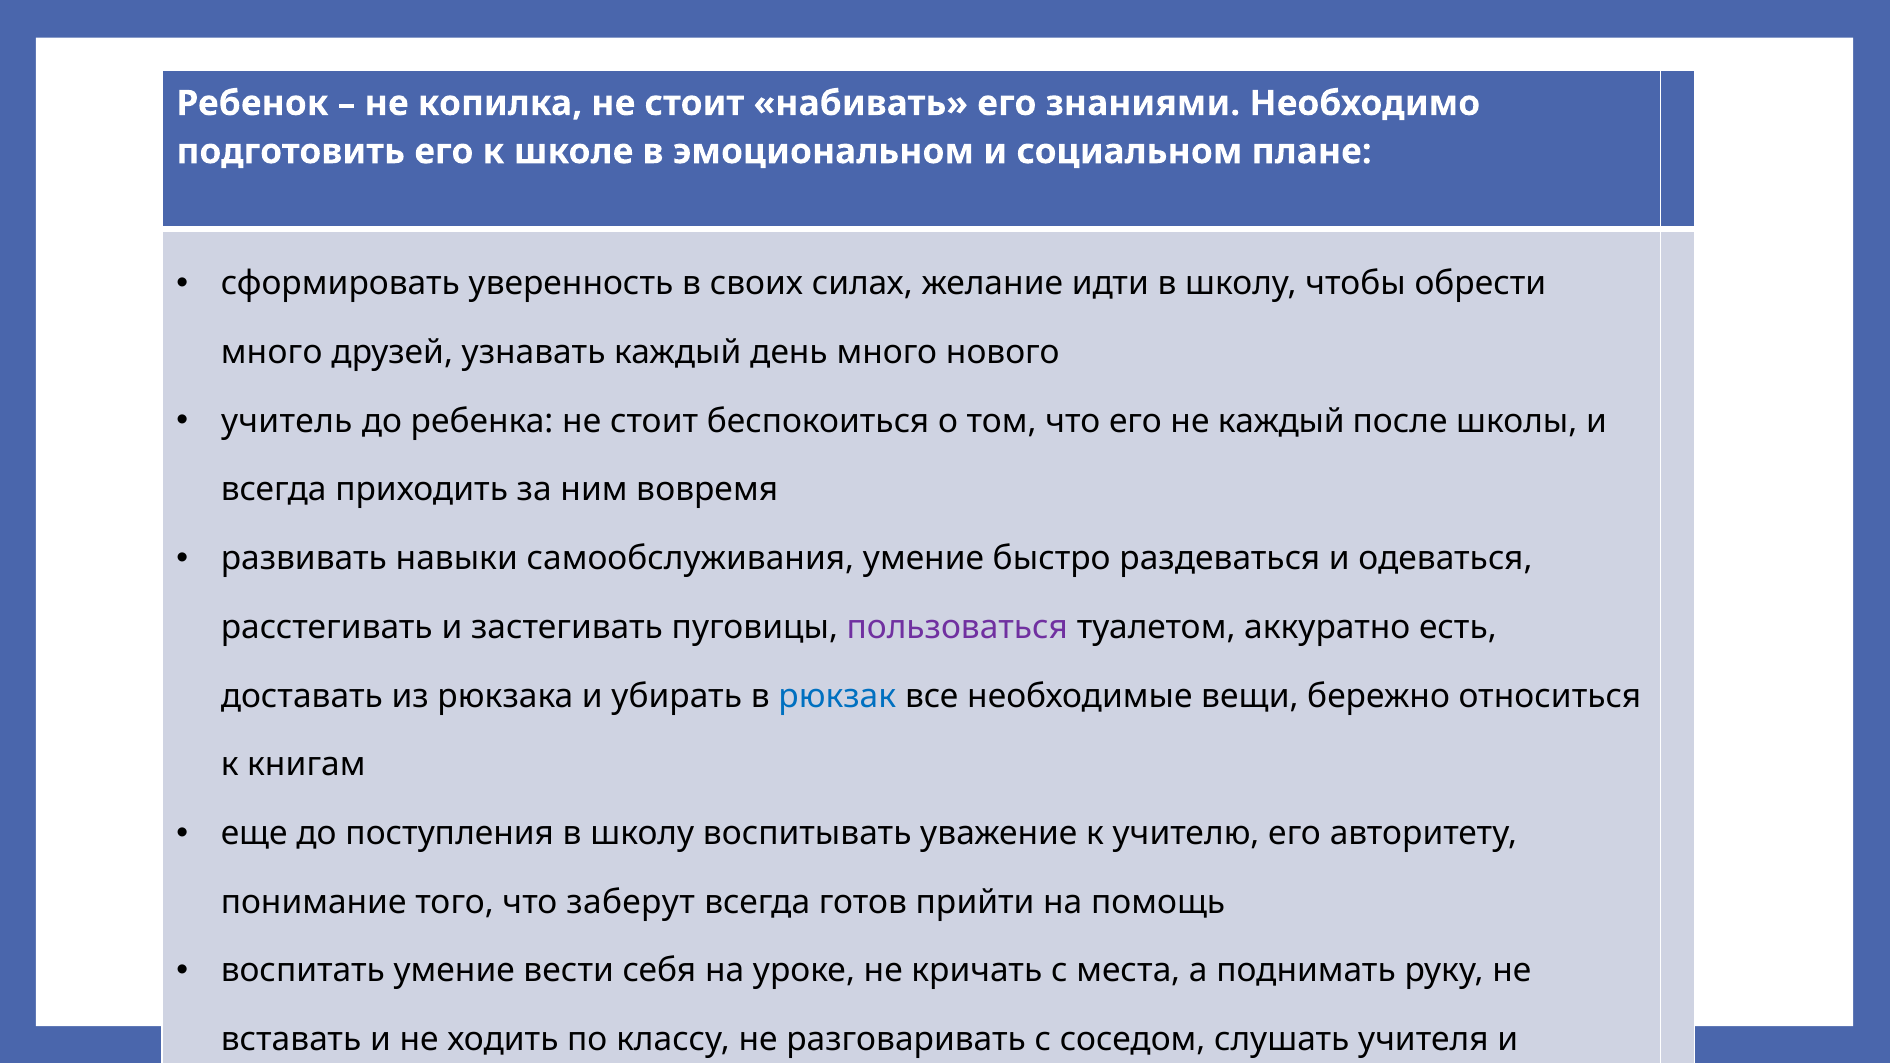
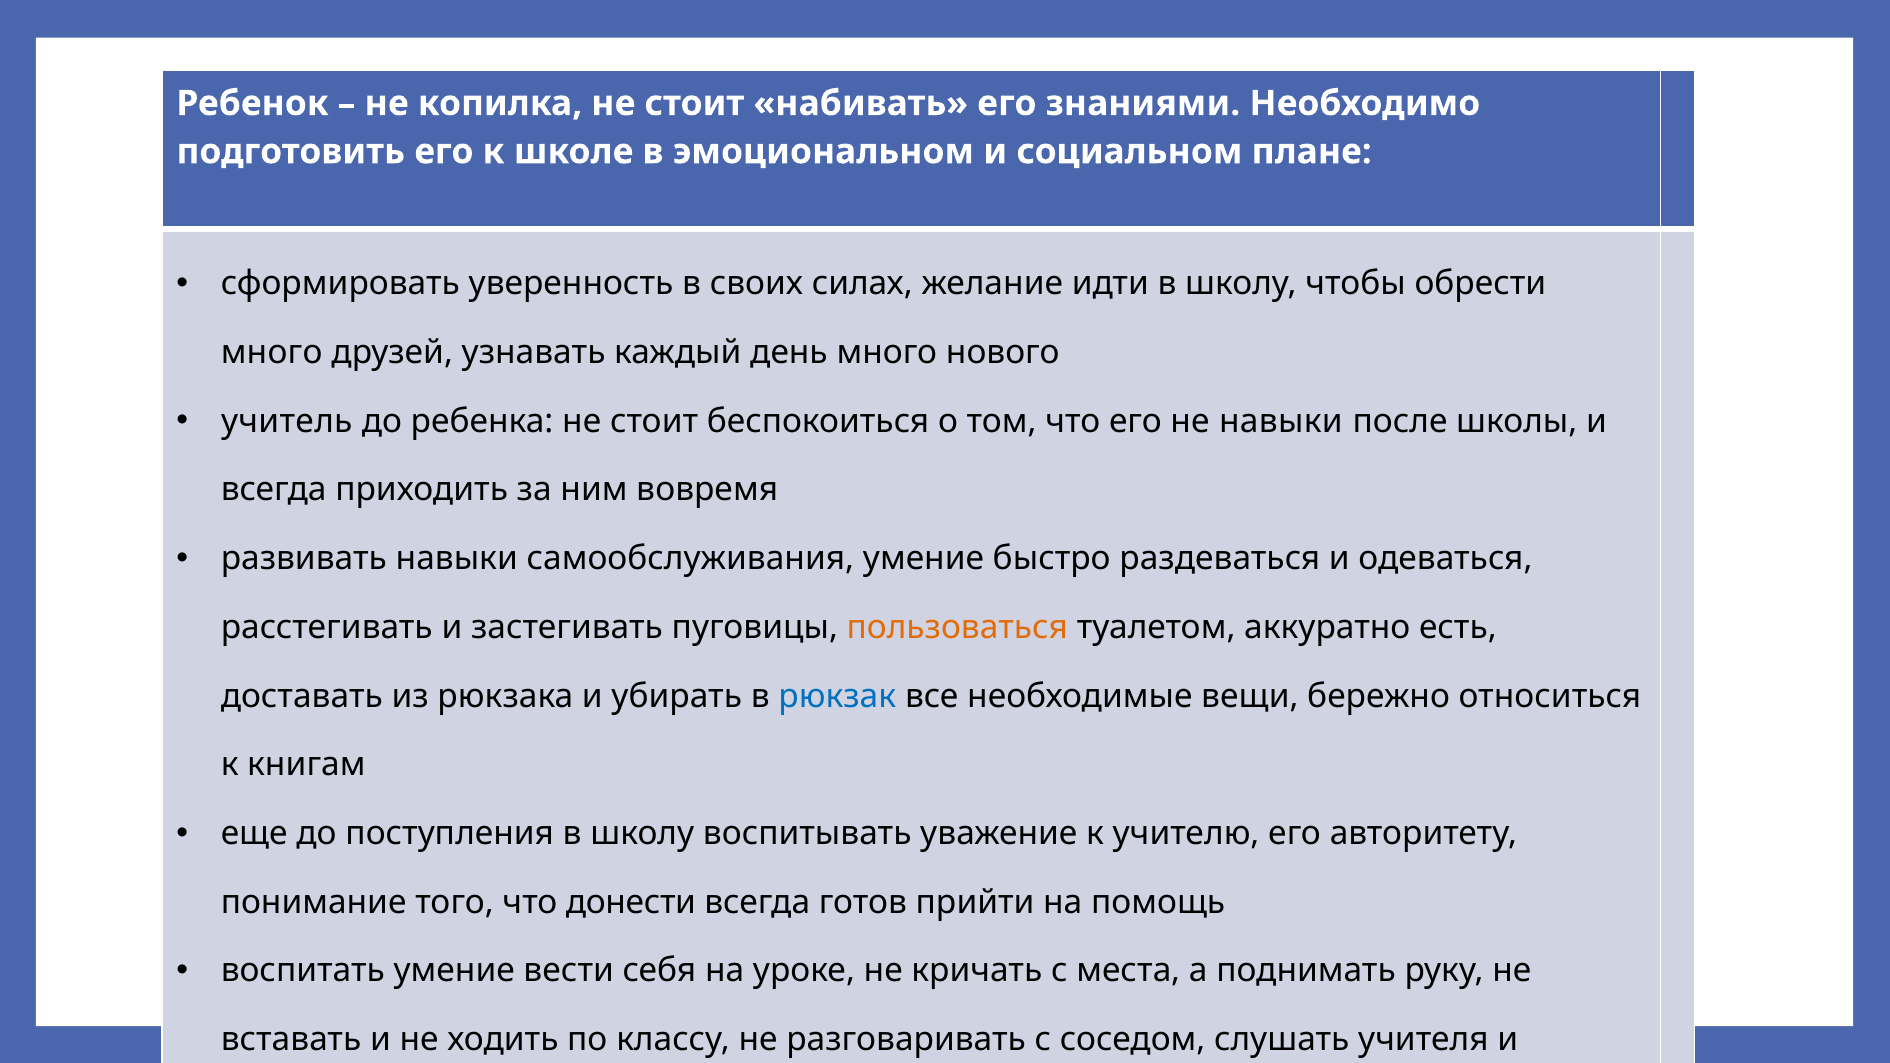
не каждый: каждый -> навыки (1281, 421)
пользоваться colour: purple -> orange (957, 627)
заберут: заберут -> донести (631, 902)
